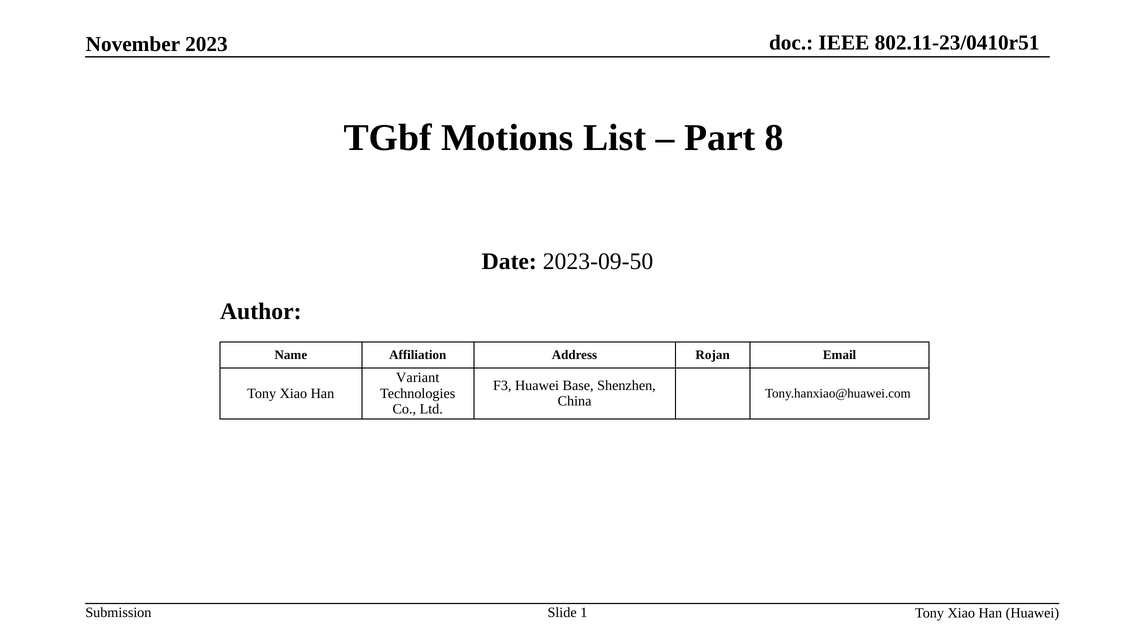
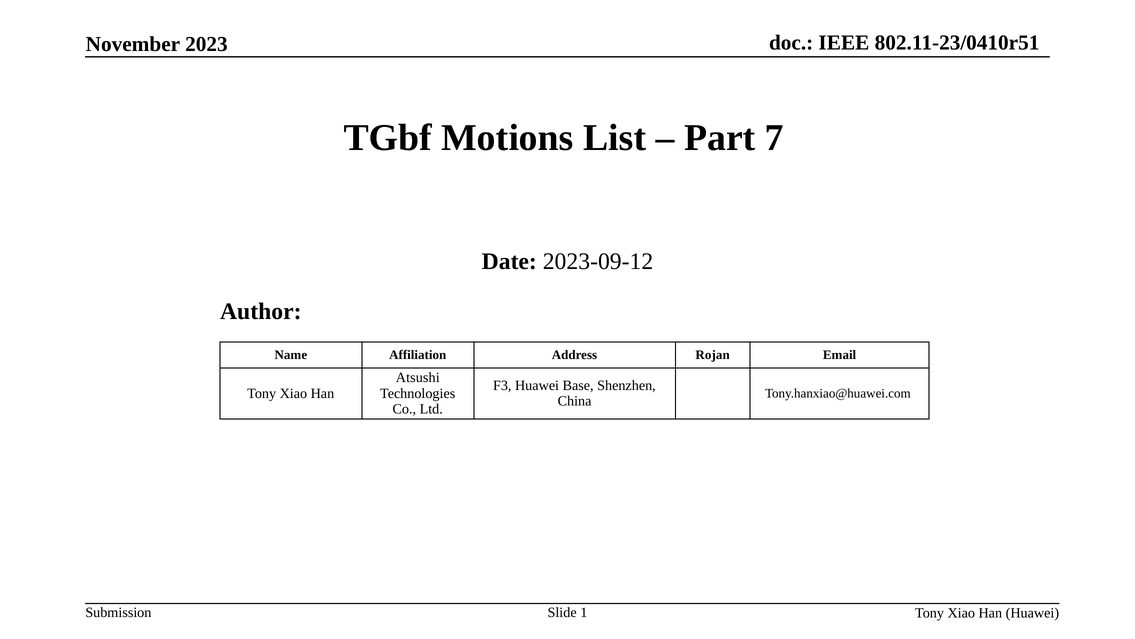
8: 8 -> 7 (774, 137)
2023-09-50: 2023-09-50 -> 2023-09-12 (598, 261)
Variant: Variant -> Atsushi (418, 377)
